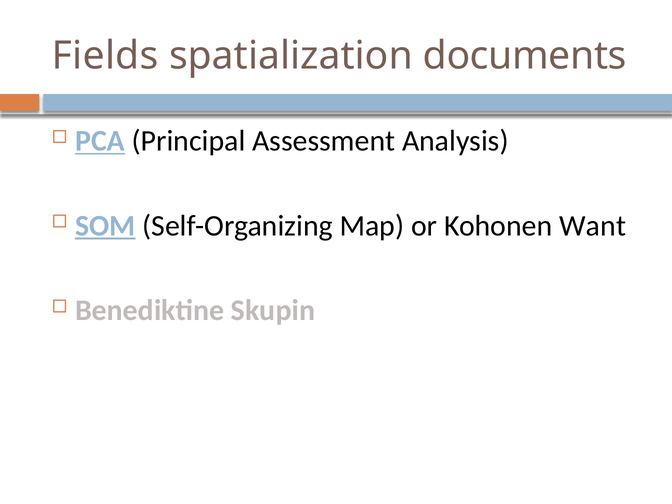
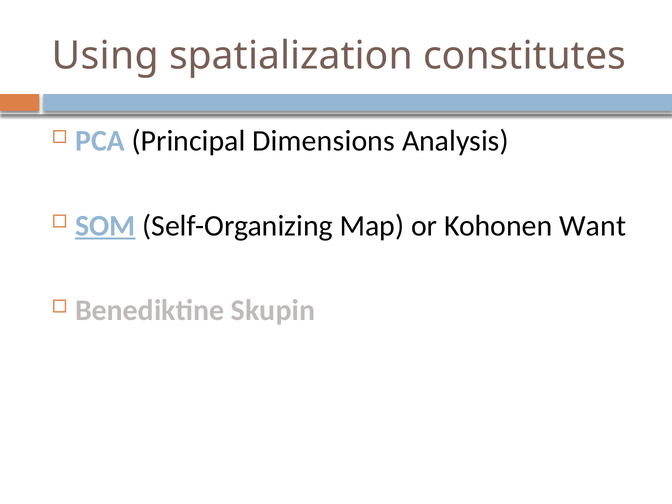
Fields: Fields -> Using (105, 56)
documents: documents -> constitutes (525, 56)
PCA underline: present -> none (100, 141)
Assessment: Assessment -> Dimensions (324, 141)
